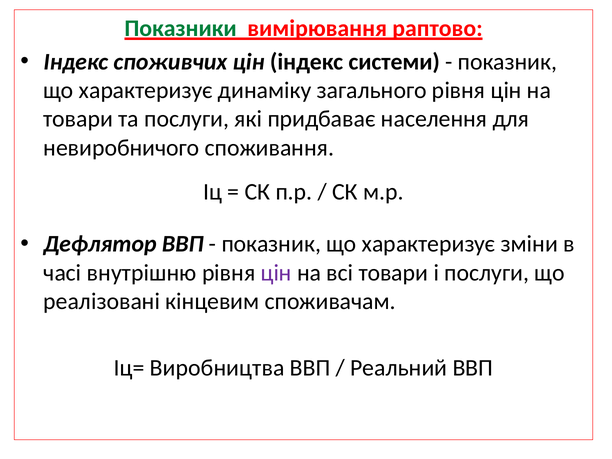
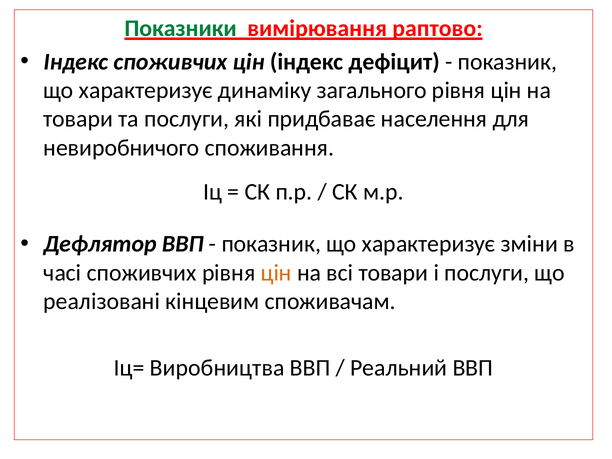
системи: системи -> дефіцит (394, 62)
часі внутрішню: внутрішню -> споживчих (142, 273)
цін colour: purple -> orange (276, 273)
